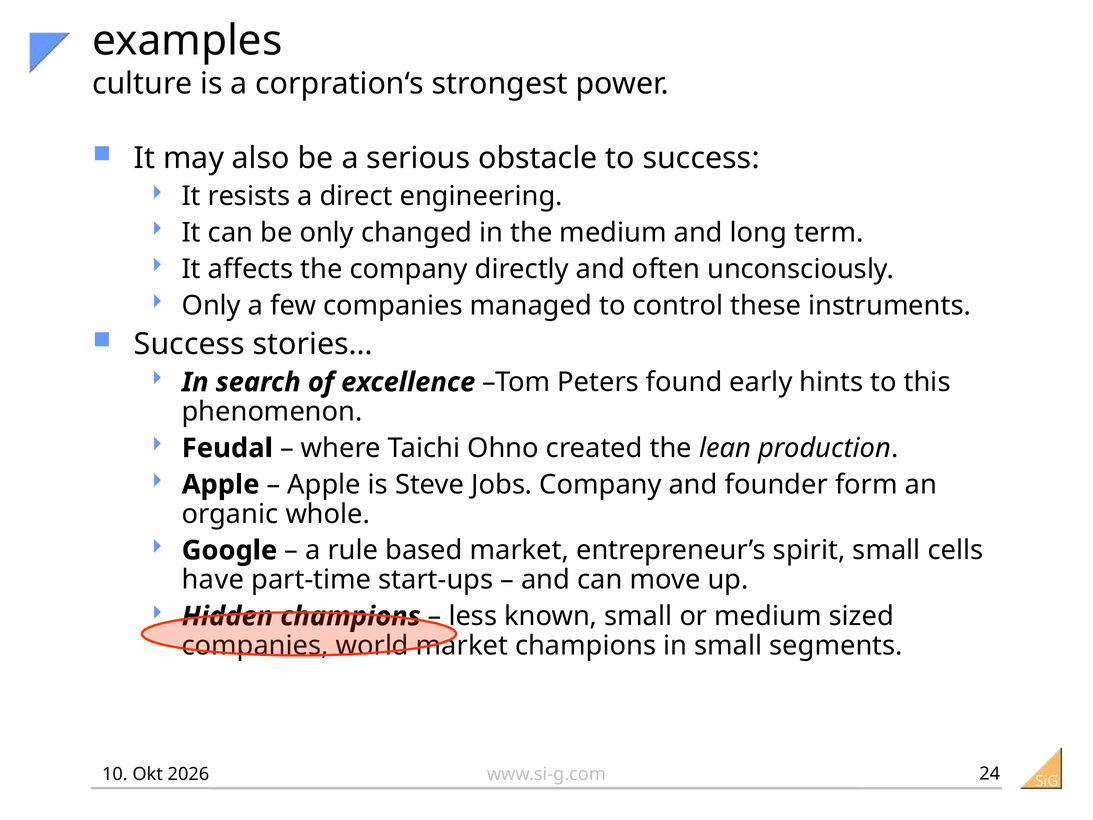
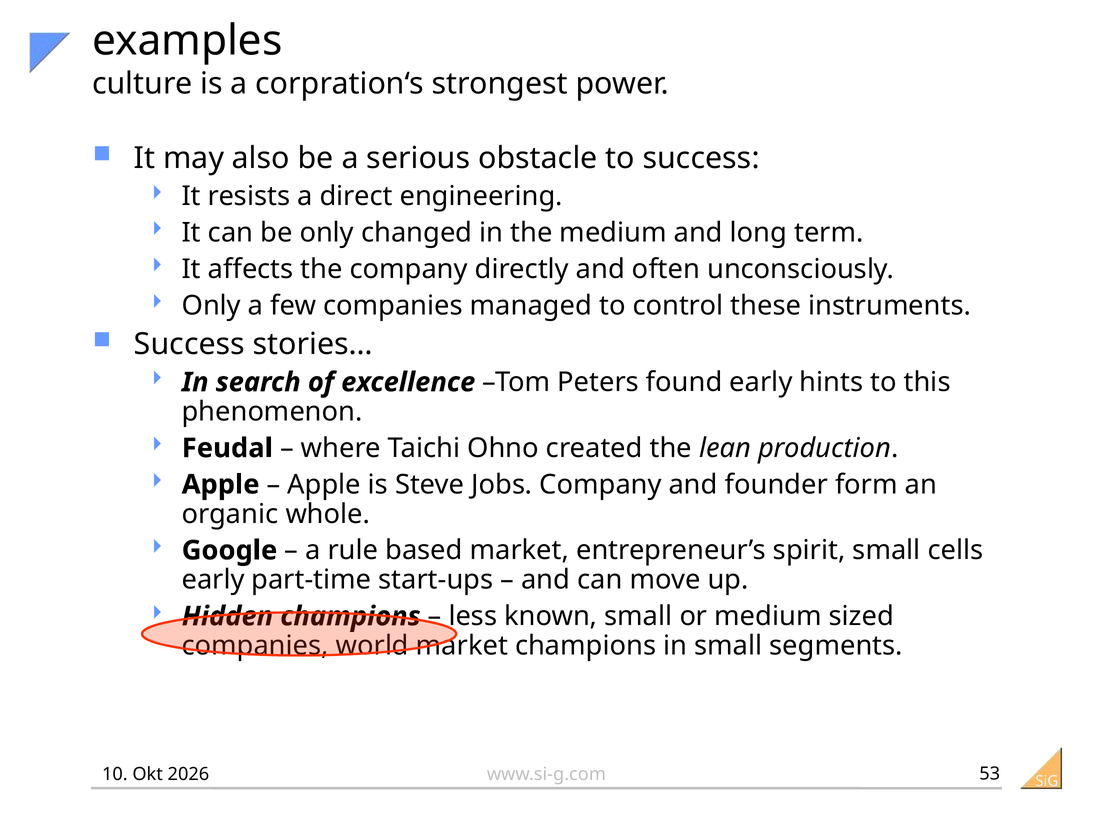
have: have -> early (213, 580)
24: 24 -> 53 (990, 774)
